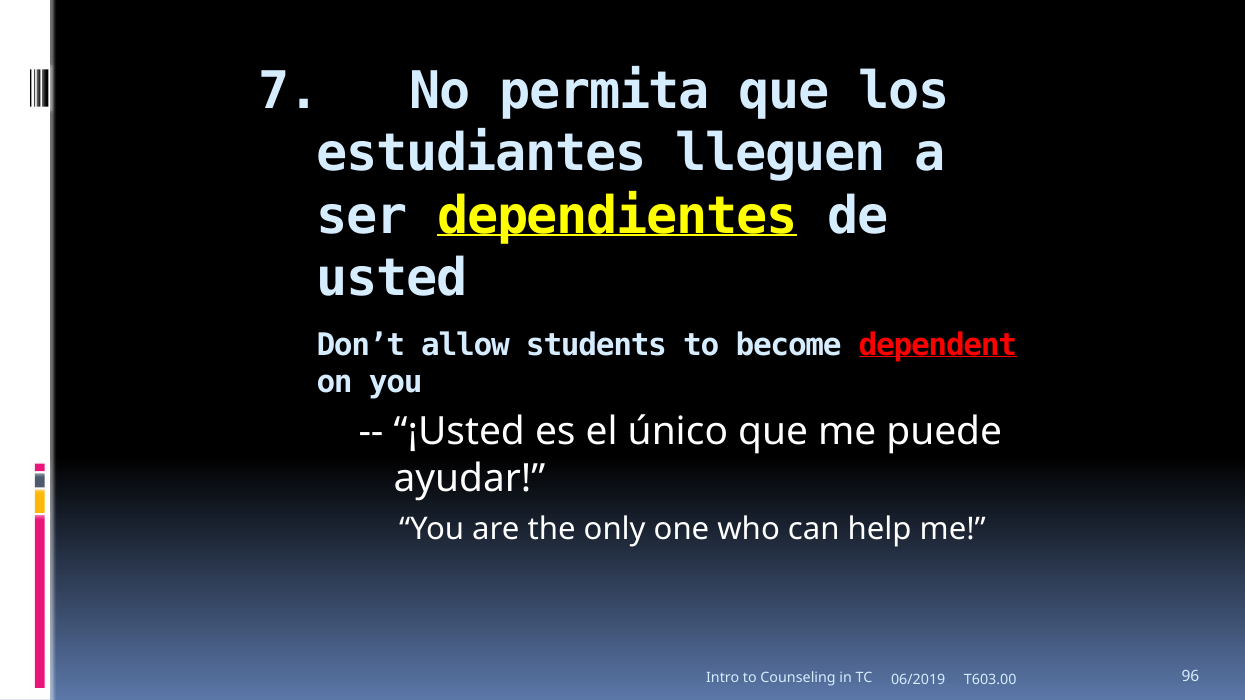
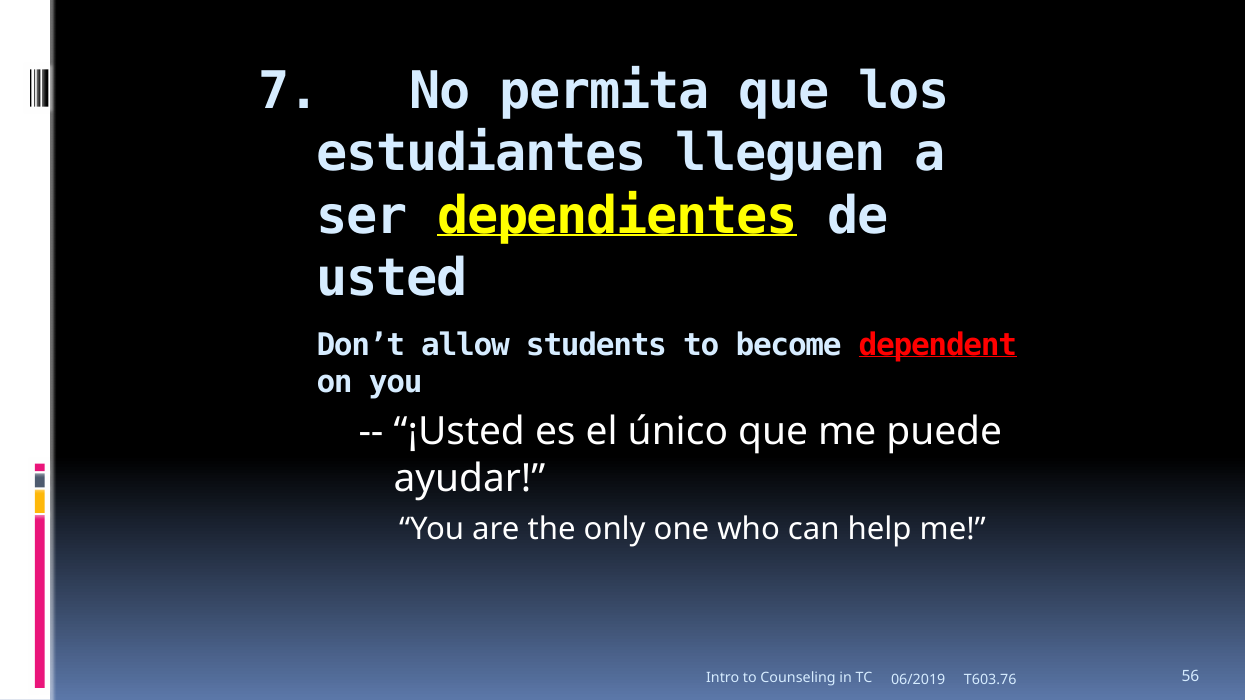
96: 96 -> 56 (1190, 677)
T603.00: T603.00 -> T603.76 (990, 680)
